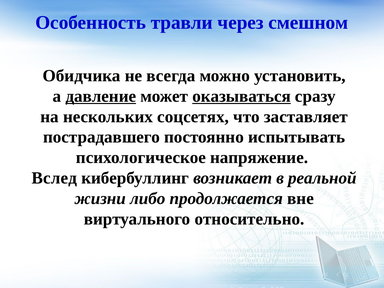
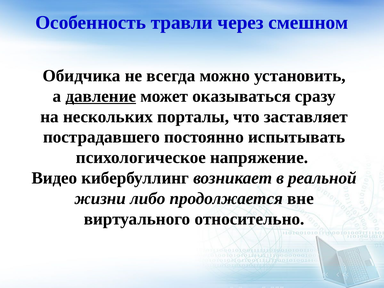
оказываться underline: present -> none (242, 96)
соцсетях: соцсетях -> порталы (193, 117)
Вслед: Вслед -> Видео (54, 178)
